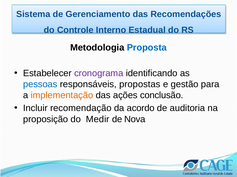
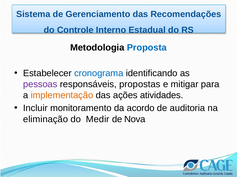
cronograma colour: purple -> blue (99, 74)
pessoas colour: blue -> purple (40, 85)
gestão: gestão -> mitigar (185, 85)
conclusão: conclusão -> atividades (162, 96)
recomendação: recomendação -> monitoramento (81, 109)
proposição: proposição -> eliminação (46, 120)
